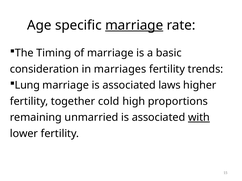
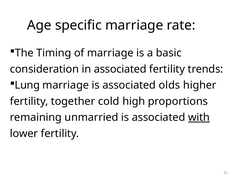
marriage underline: present -> none (134, 25)
in marriages: marriages -> associated (120, 69)
laws: laws -> olds (169, 85)
